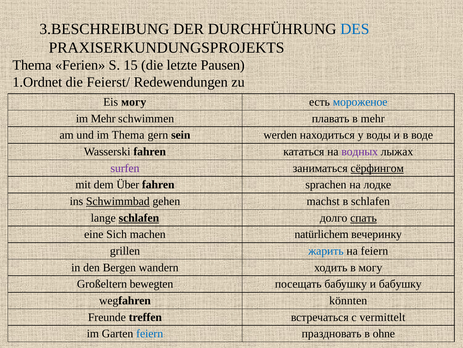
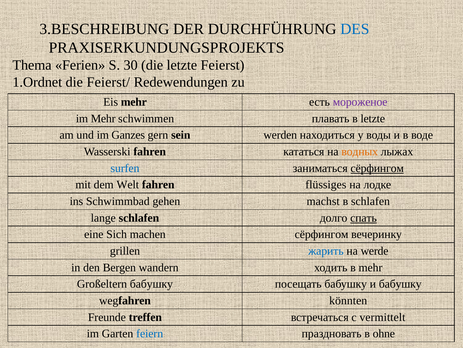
15: 15 -> 30 (131, 65)
Pausen: Pausen -> Feierst (223, 65)
Eis могу: могу -> mehr (134, 102)
мороженое colour: blue -> purple (360, 102)
в mehr: mehr -> letzte (373, 118)
im Thema: Thema -> Ganzes (128, 135)
водных colour: purple -> orange (360, 151)
surfen colour: purple -> blue (125, 168)
Über: Über -> Welt (128, 184)
sprachen: sprachen -> flüssiges (326, 184)
Schwimmbad underline: present -> none (118, 201)
schlafen underline: present -> none (139, 217)
machen natürlichem: natürlichem -> сёрфингом (322, 234)
на feiern: feiern -> werde (375, 250)
в могу: могу -> mehr (371, 267)
Großeltern bewegten: bewegten -> бабушку (151, 284)
